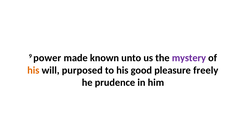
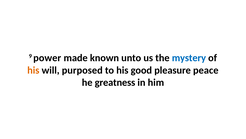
mystery colour: purple -> blue (189, 58)
freely: freely -> peace (206, 70)
prudence: prudence -> greatness (115, 82)
